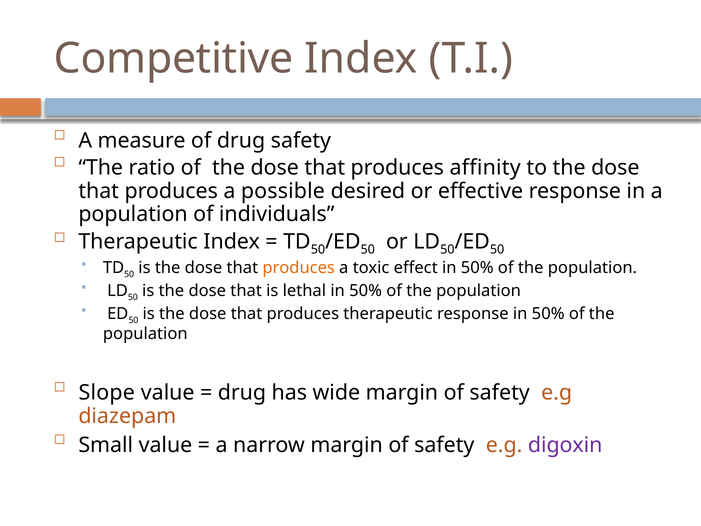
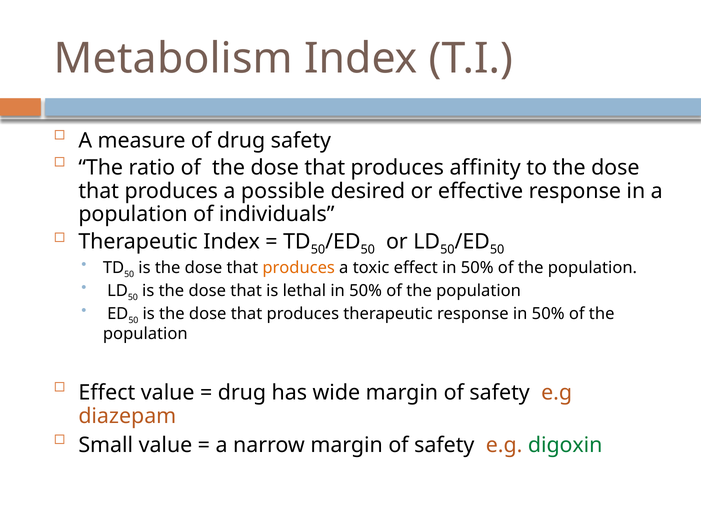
Competitive: Competitive -> Metabolism (173, 58)
Slope: Slope -> Effect (107, 393)
digoxin colour: purple -> green (565, 445)
